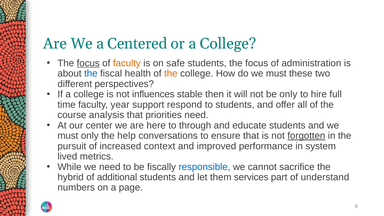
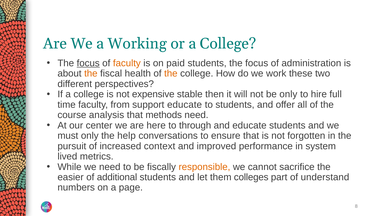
Centered: Centered -> Working (137, 43)
safe: safe -> paid (176, 63)
the colour: blue -> orange (91, 74)
do we must: must -> work (276, 74)
influences: influences -> expensive (153, 94)
year: year -> from (120, 105)
support respond: respond -> educate (185, 105)
priorities: priorities -> methods (164, 115)
forgotten underline: present -> none (306, 136)
responsible colour: blue -> orange (204, 167)
hybrid: hybrid -> easier (71, 177)
services: services -> colleges (251, 177)
